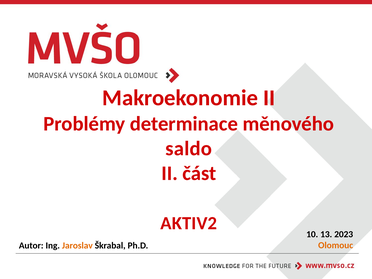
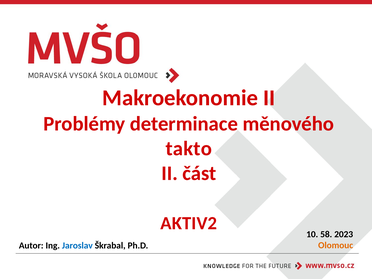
saldo: saldo -> takto (189, 148)
13: 13 -> 58 (326, 234)
Jaroslav colour: orange -> blue (77, 246)
